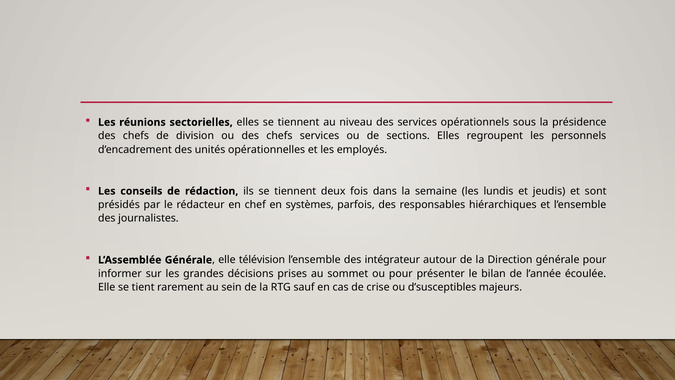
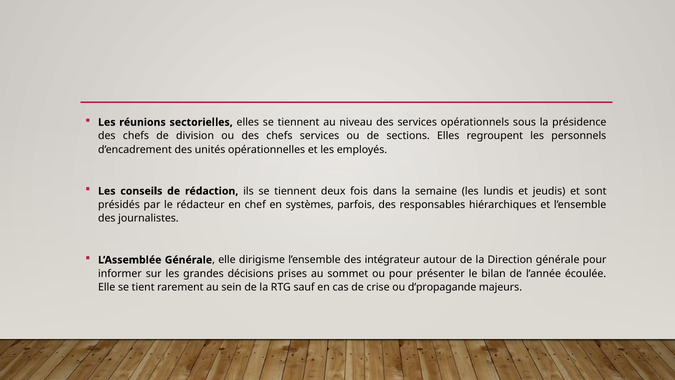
télévision: télévision -> dirigisme (262, 260)
d’susceptibles: d’susceptibles -> d’propagande (442, 287)
